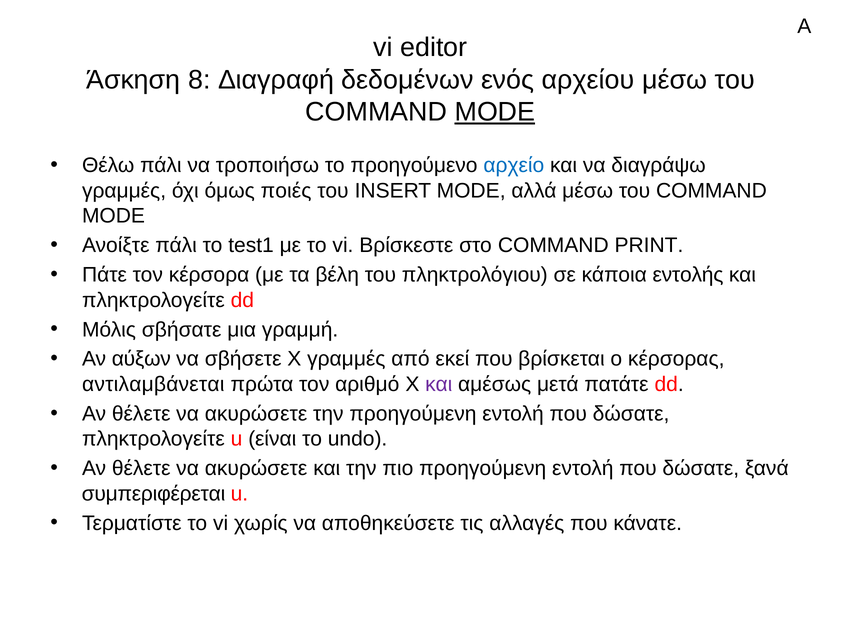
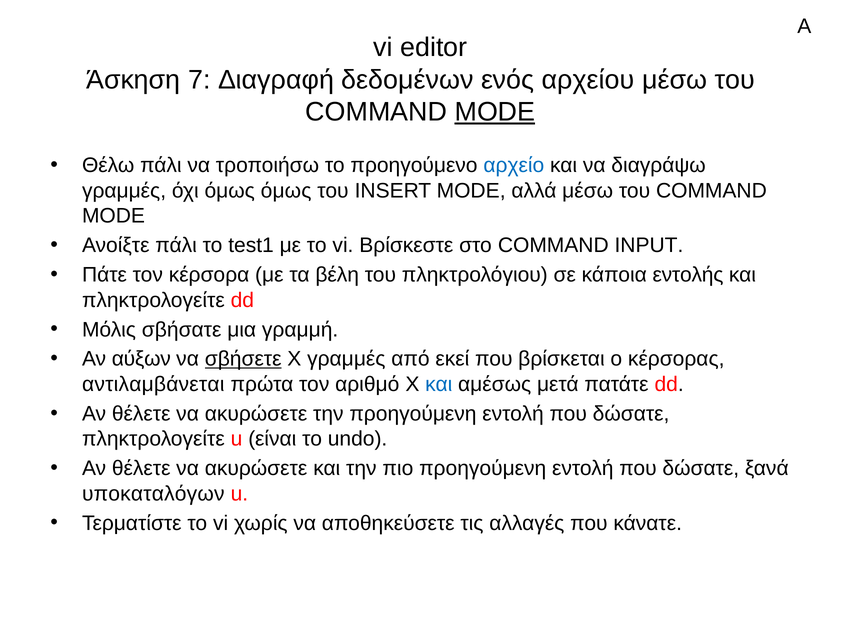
8: 8 -> 7 (199, 80)
όμως ποιές: ποιές -> όμως (286, 191)
PRINT: PRINT -> INPUT (649, 245)
σβήσετε underline: none -> present (243, 359)
και colour: purple -> blue (439, 384)
συμπεριφέρεται: συμπεριφέρεται -> υποκαταλόγων (153, 493)
